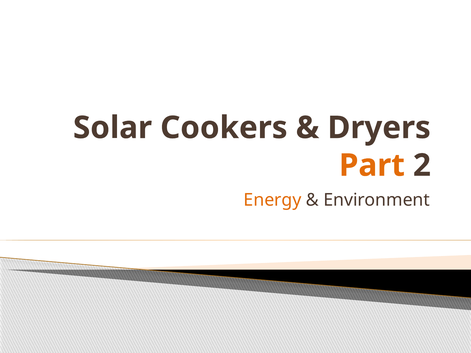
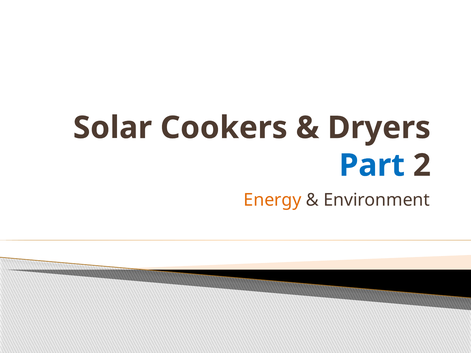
Part colour: orange -> blue (372, 166)
